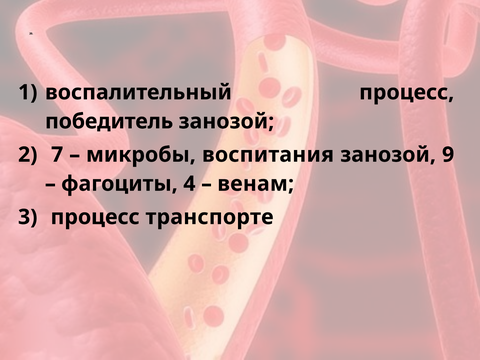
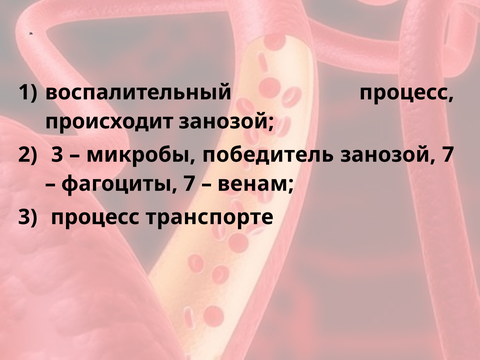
победитель: победитель -> происходит (109, 121)
2 7: 7 -> 3 (57, 155)
воспитания: воспитания -> победитель (268, 155)
занозой 9: 9 -> 7 (448, 155)
фагоциты 4: 4 -> 7 (189, 184)
